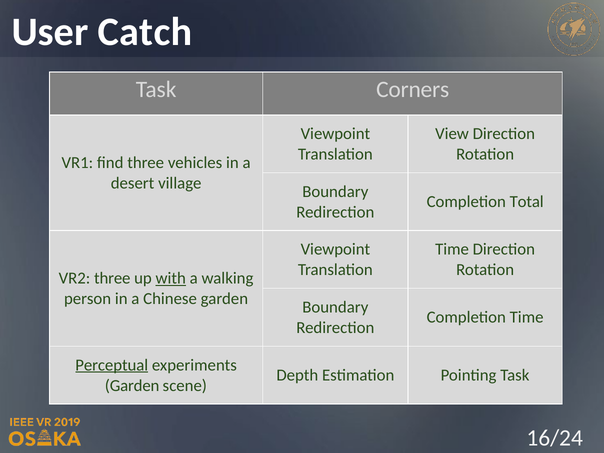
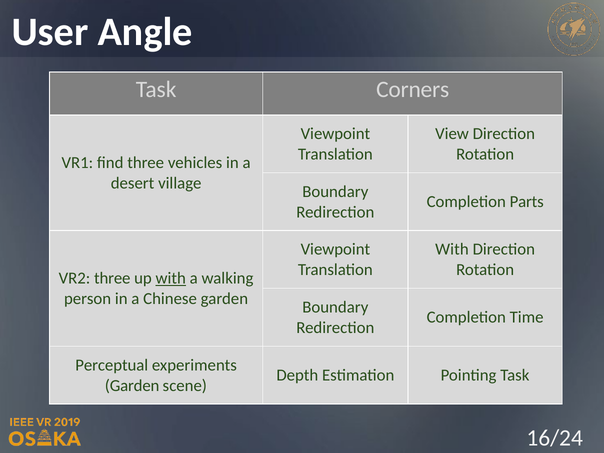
Catch: Catch -> Angle (145, 32)
Total: Total -> Parts (527, 202)
Time: Time -> With (452, 249)
Perceptual underline: present -> none (112, 365)
